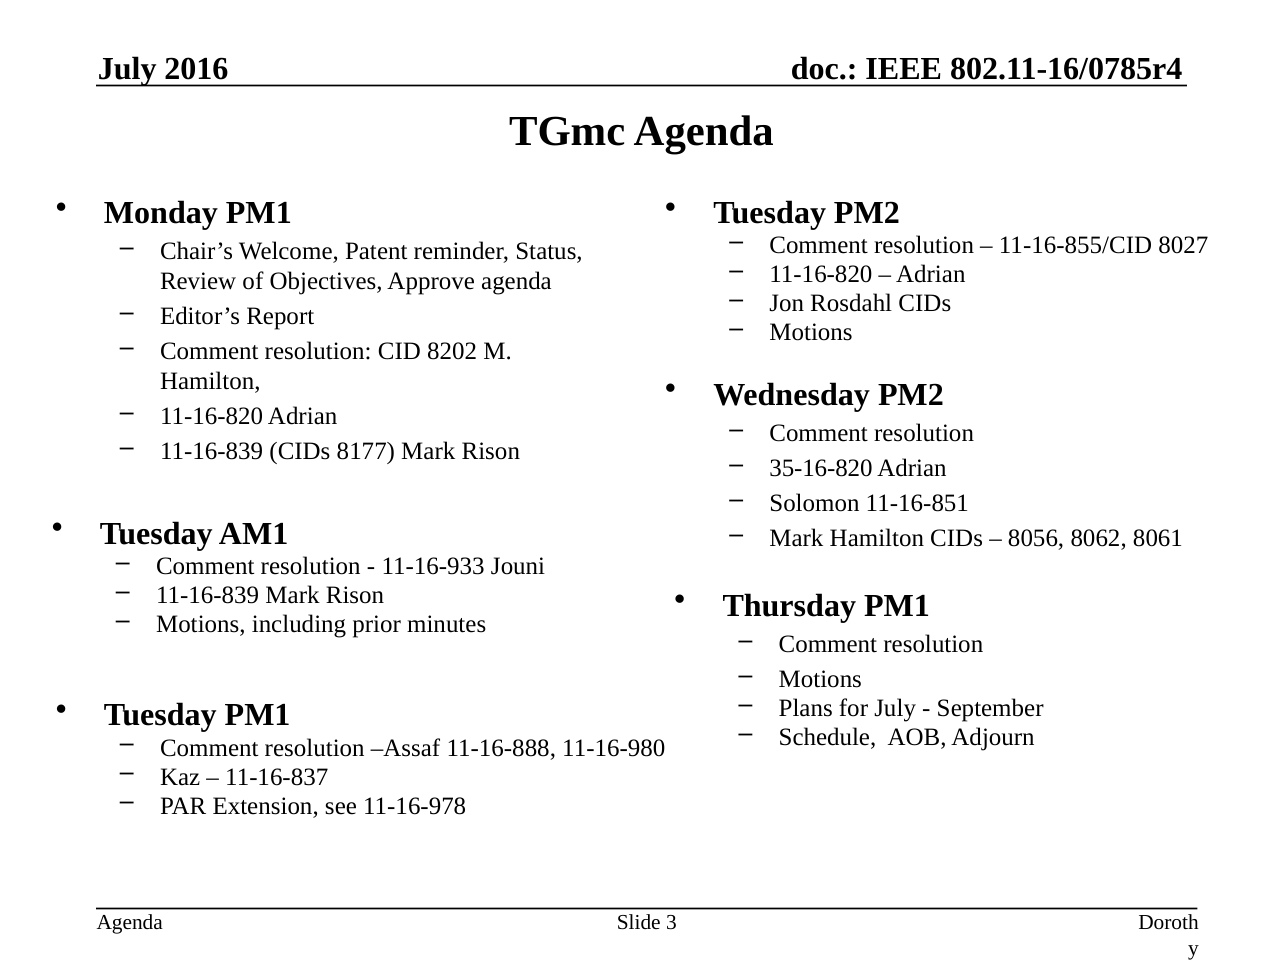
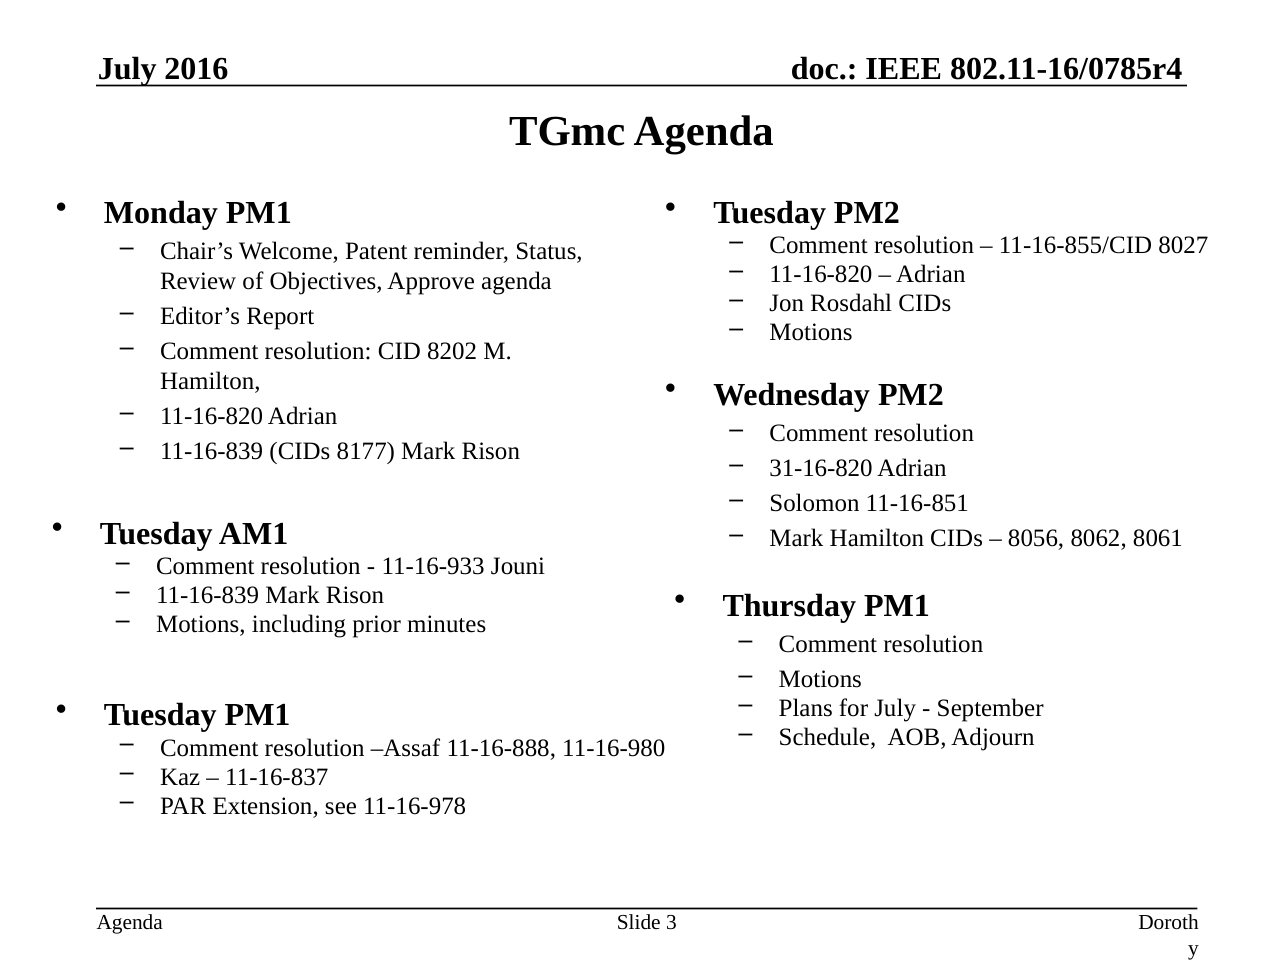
35-16-820: 35-16-820 -> 31-16-820 (821, 468)
